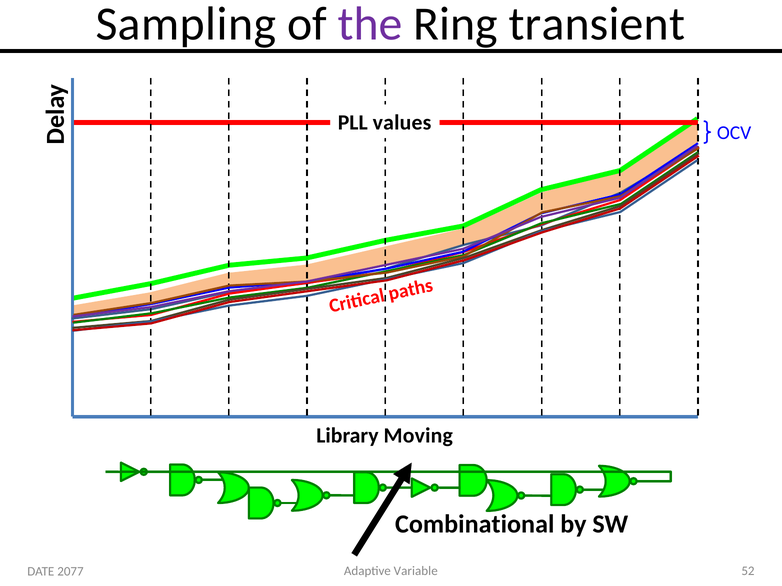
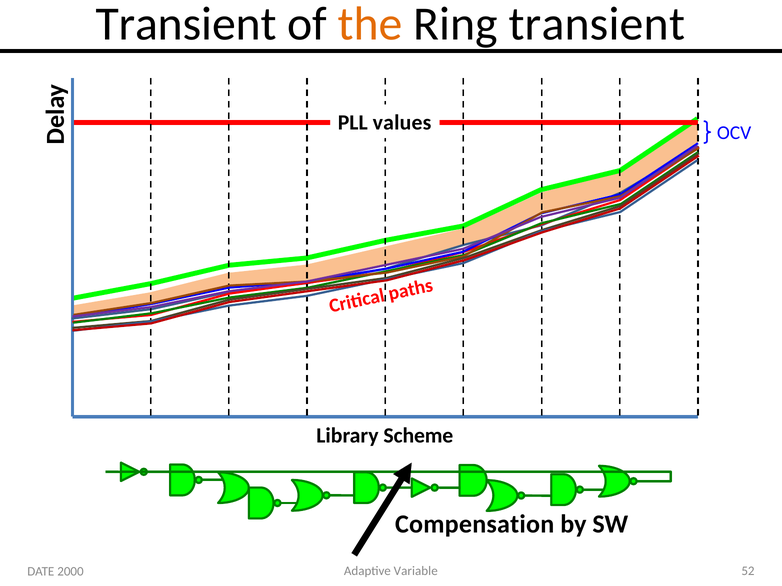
Sampling: Sampling -> Transient (186, 24)
the colour: purple -> orange (370, 24)
Moving: Moving -> Scheme (418, 436)
Combinational: Combinational -> Compensation (475, 524)
2077: 2077 -> 2000 (70, 572)
